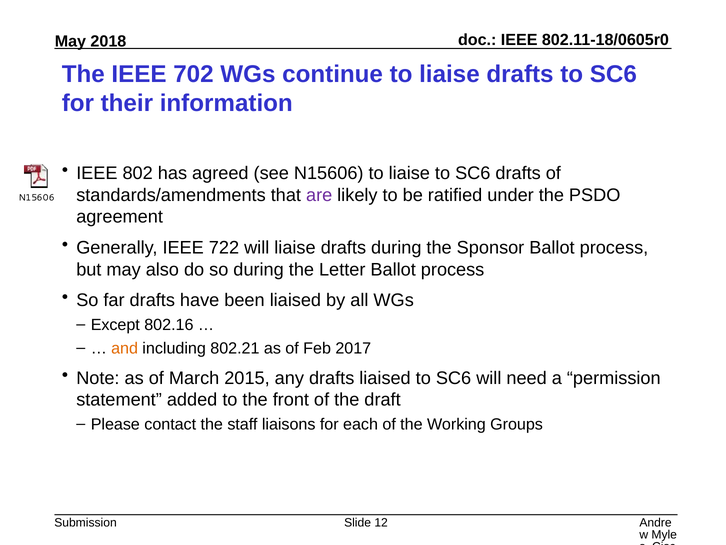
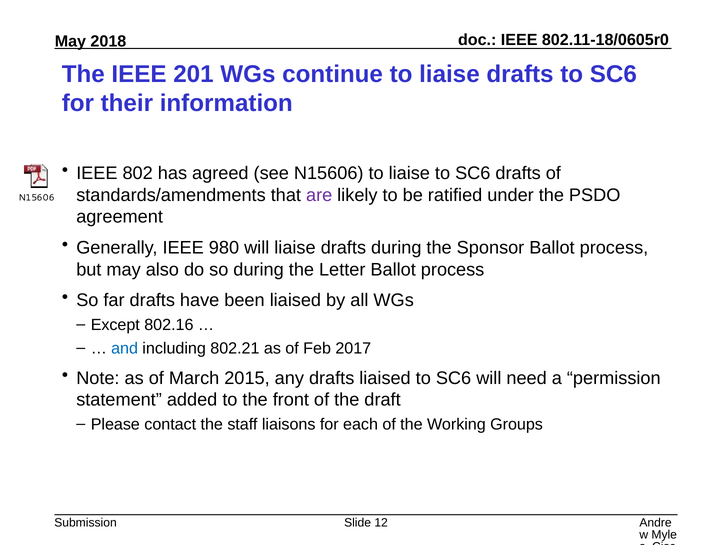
702: 702 -> 201 (193, 74)
722: 722 -> 980 (224, 248)
and colour: orange -> blue (125, 348)
